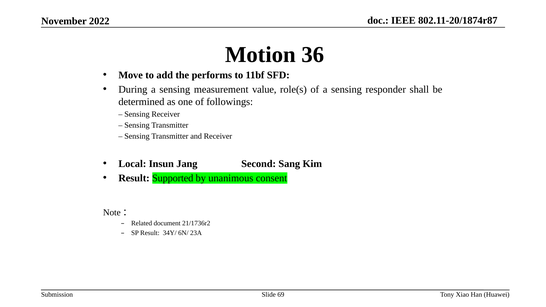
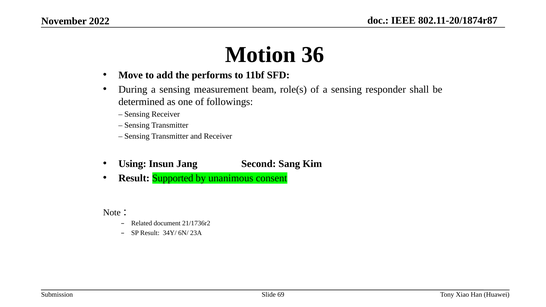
value: value -> beam (264, 89)
Local: Local -> Using (132, 164)
